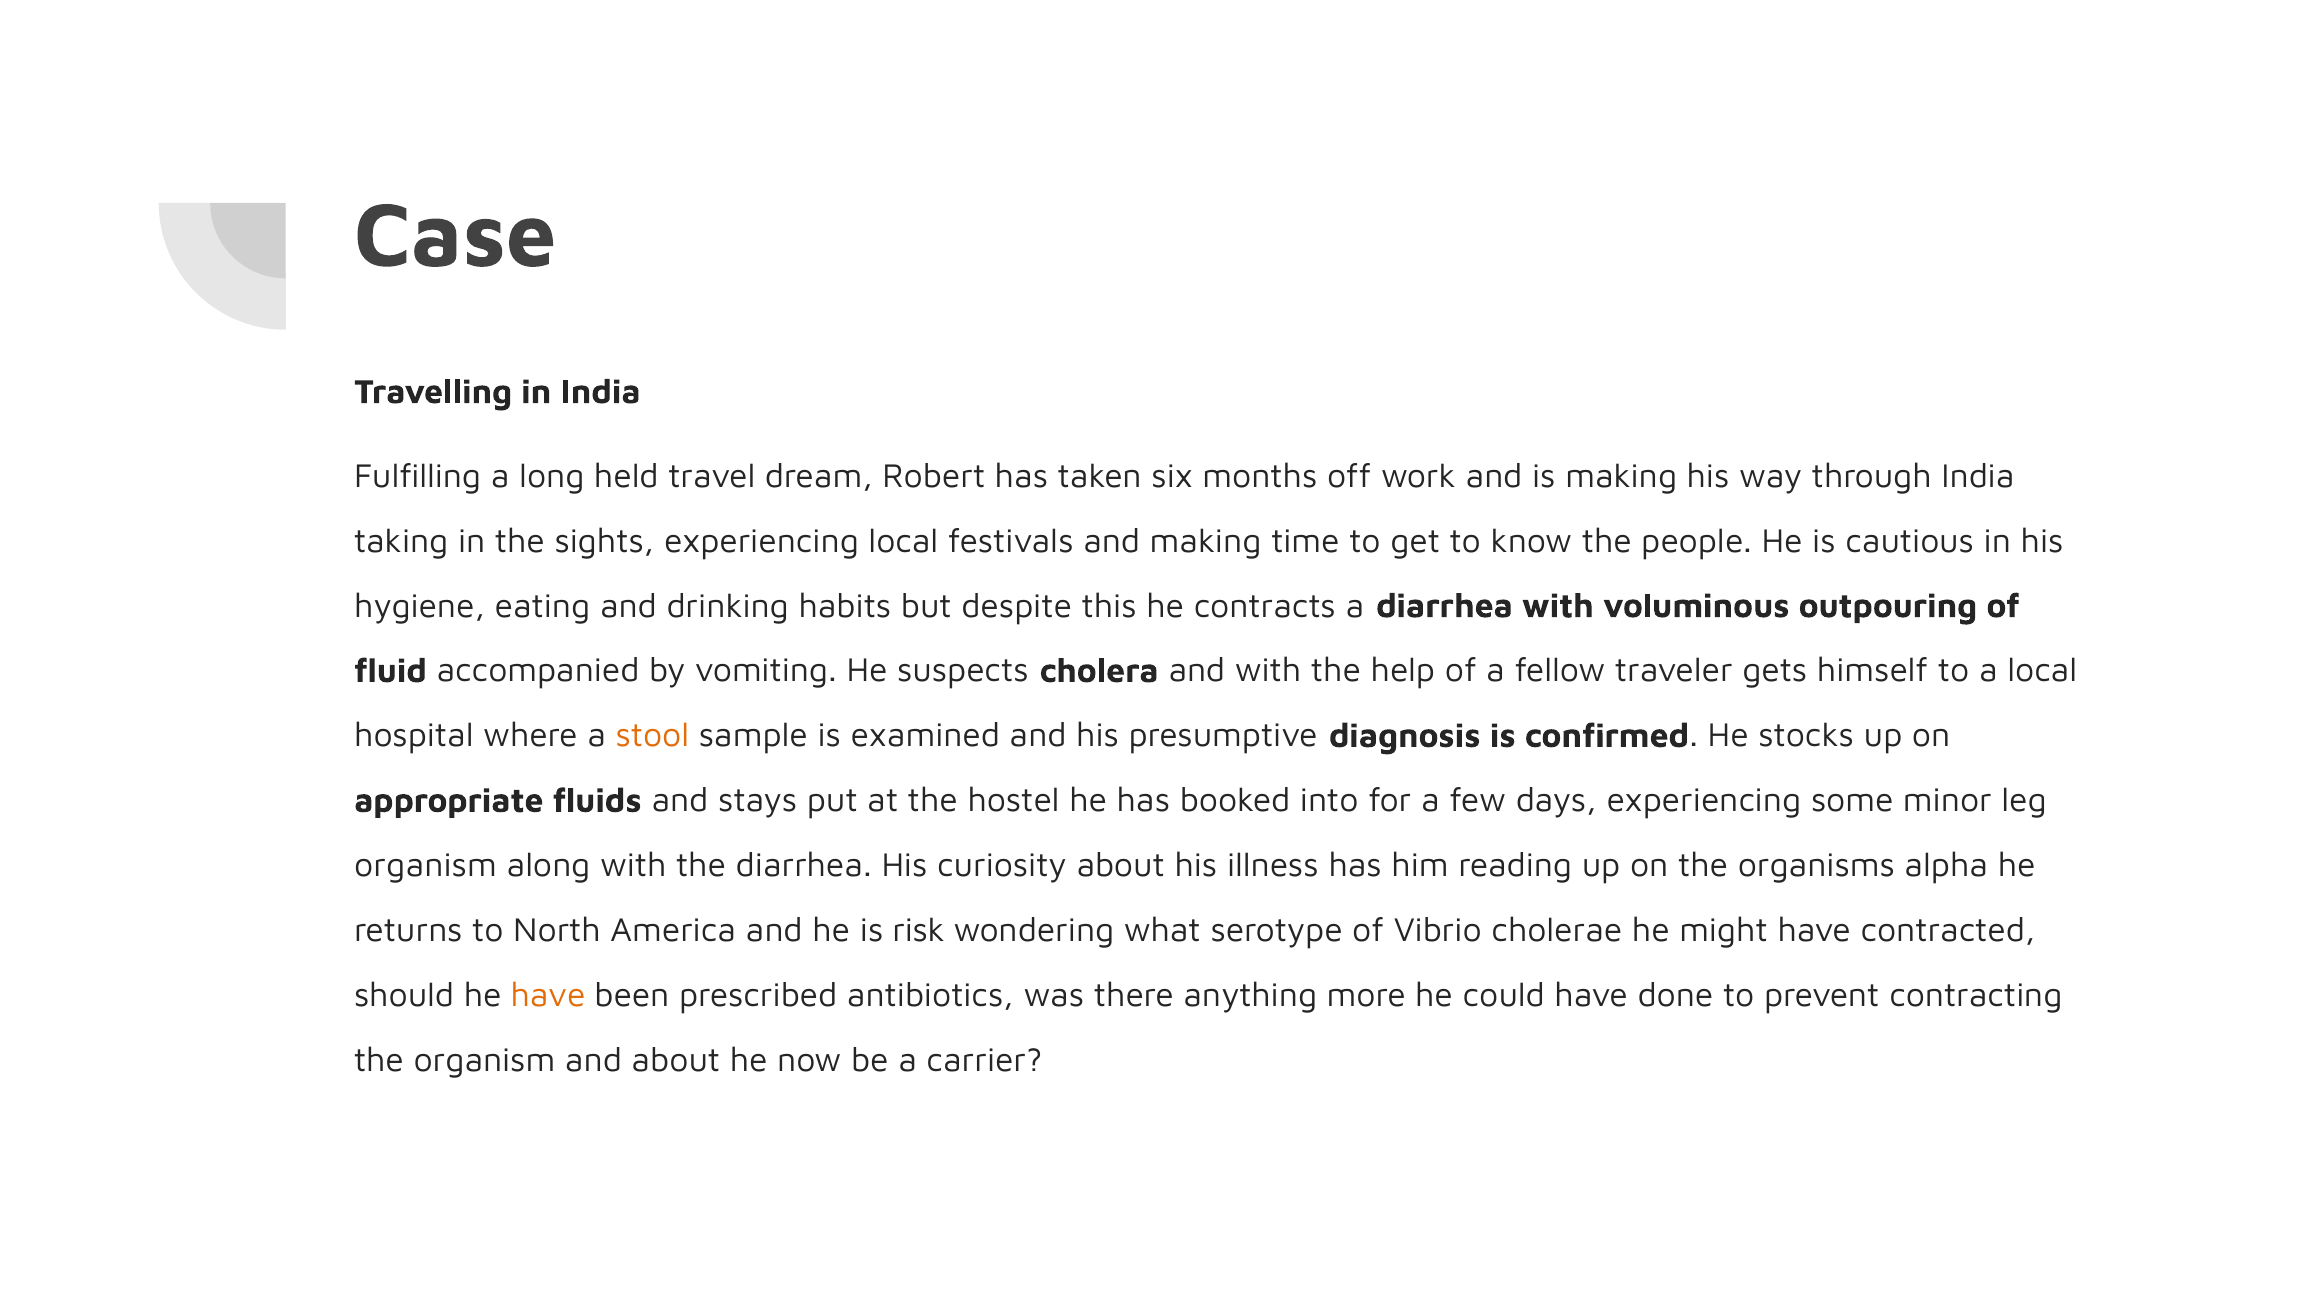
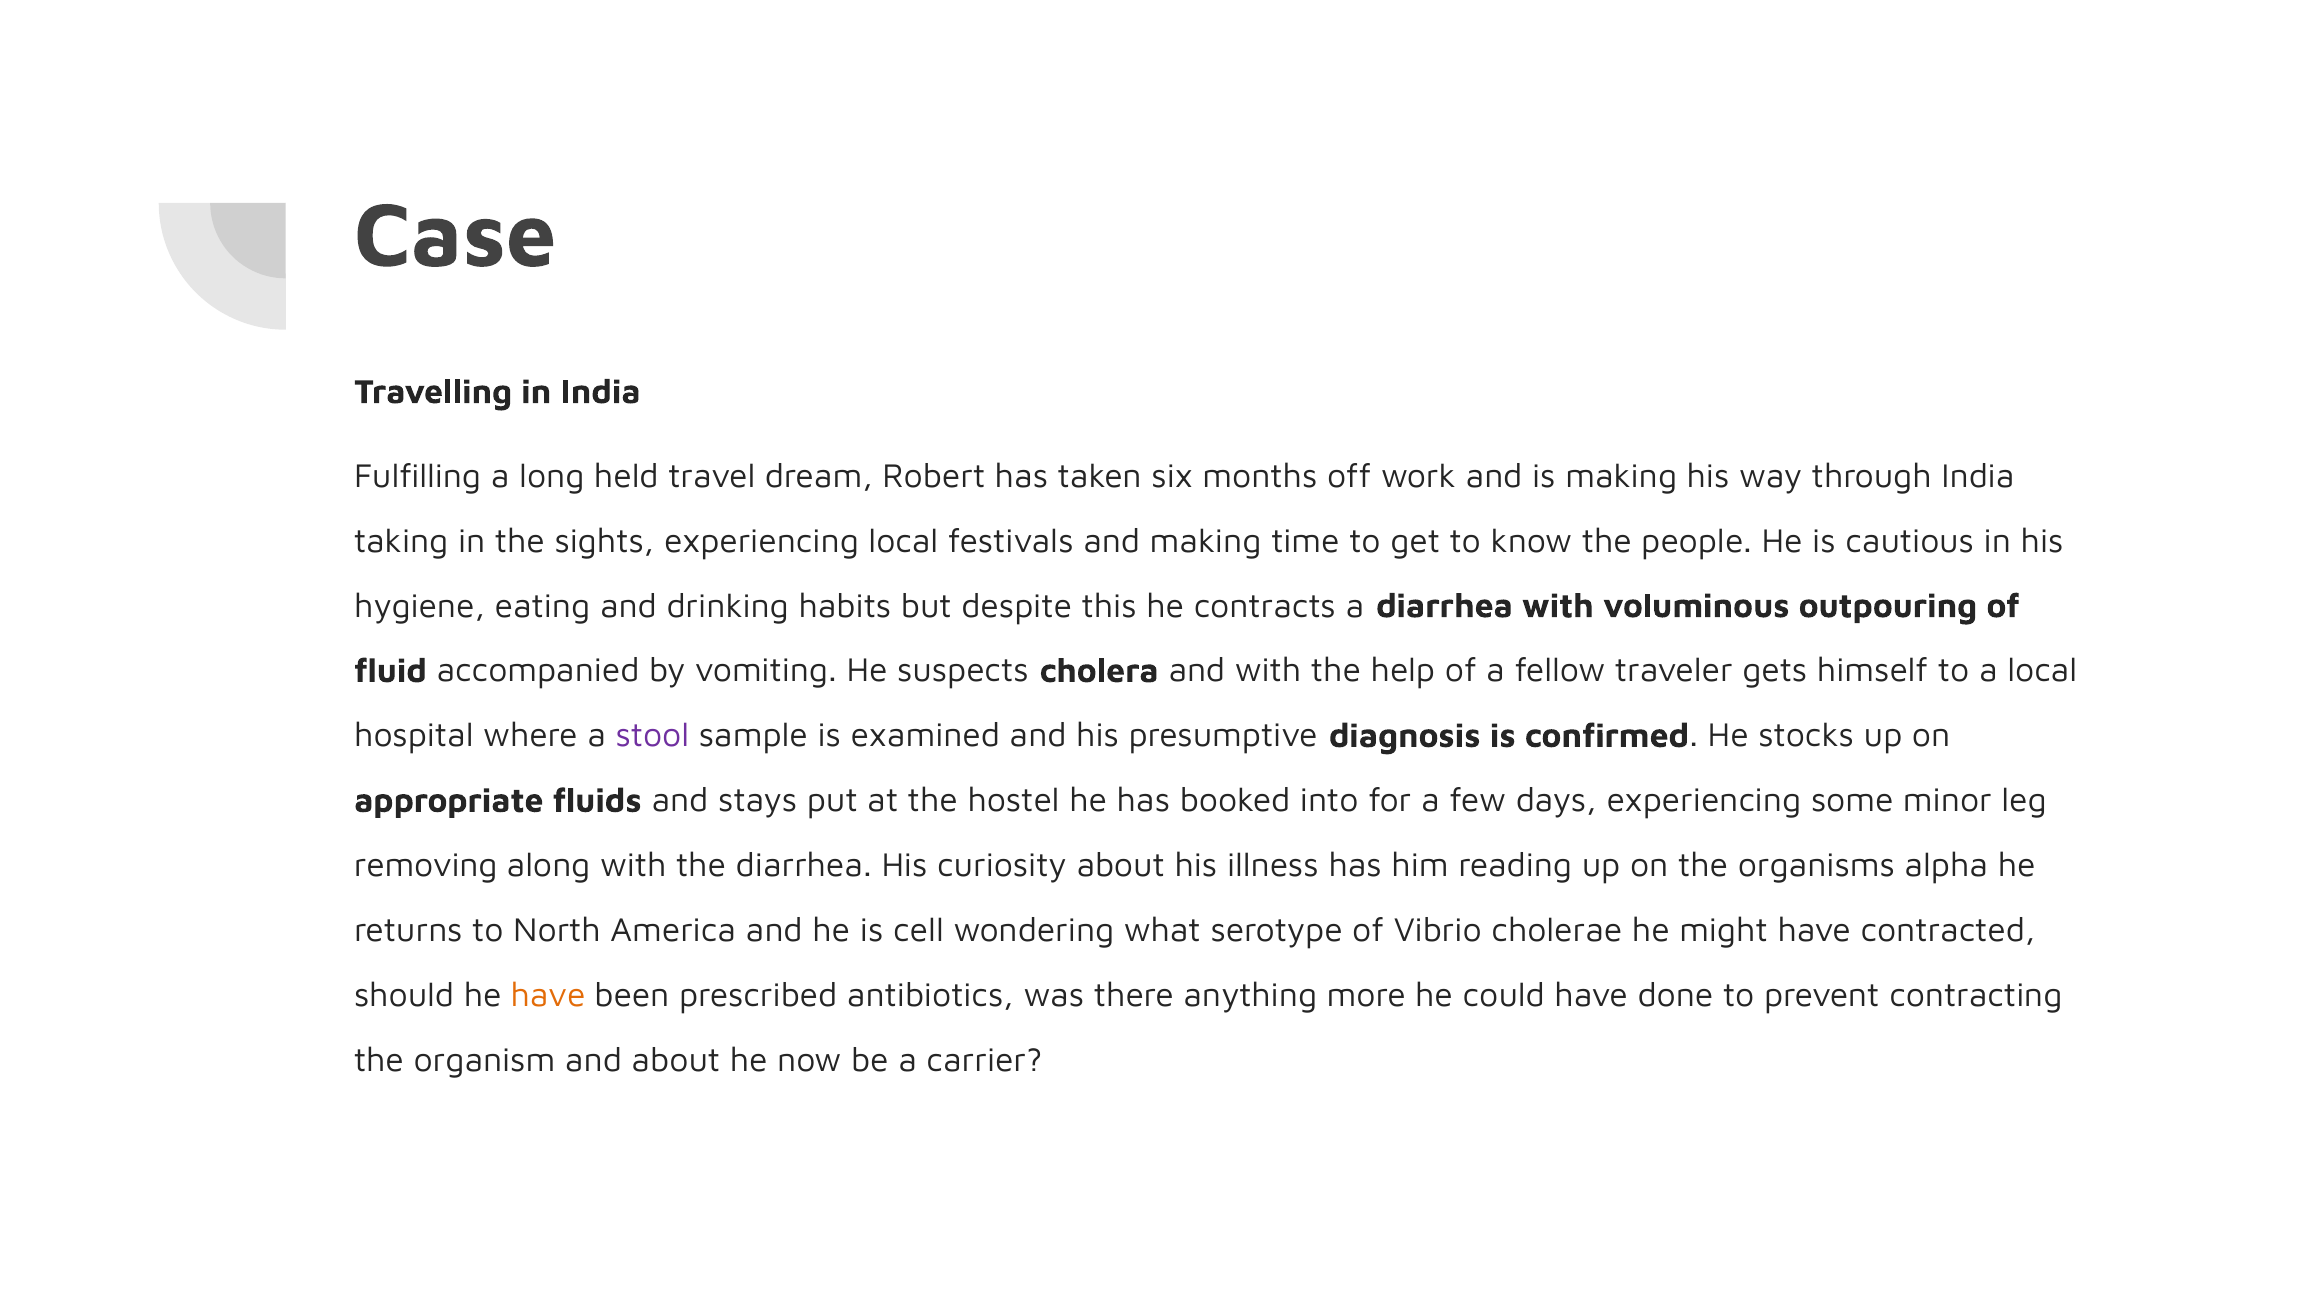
stool colour: orange -> purple (652, 735)
organism: organism -> removing (426, 865)
risk: risk -> cell (918, 930)
